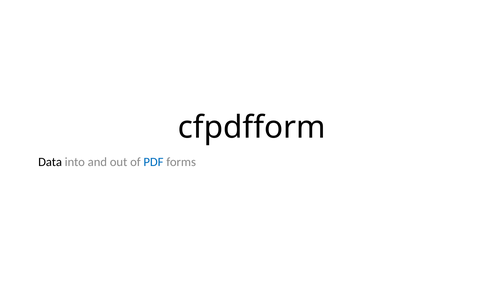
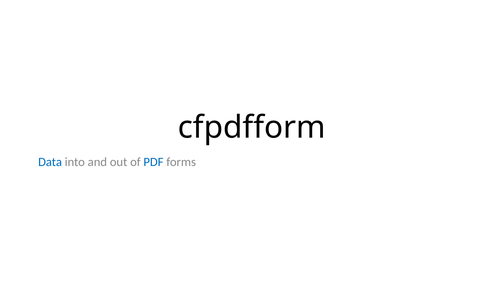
Data colour: black -> blue (50, 162)
